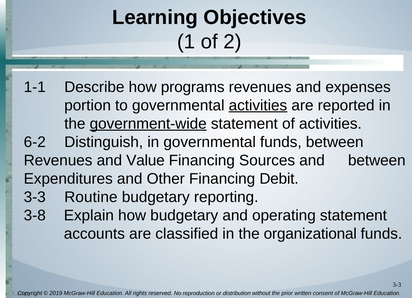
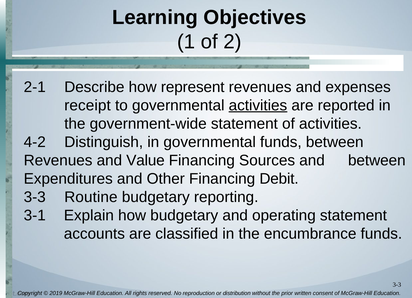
1-1: 1-1 -> 2-1 (35, 87)
programs: programs -> represent (193, 87)
portion: portion -> receipt (88, 105)
government-wide underline: present -> none (148, 123)
6-2: 6-2 -> 4-2 (35, 142)
3-8: 3-8 -> 3-1 (35, 215)
organizational: organizational -> encumbrance (310, 233)
